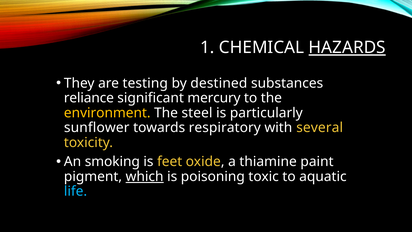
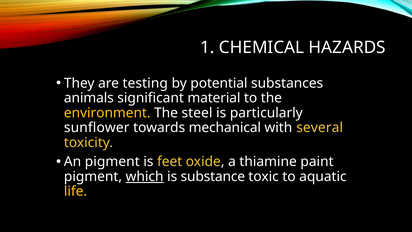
HAZARDS underline: present -> none (347, 48)
destined: destined -> potential (219, 83)
reliance: reliance -> animals (89, 98)
mercury: mercury -> material (214, 98)
respiratory: respiratory -> mechanical (225, 128)
An smoking: smoking -> pigment (112, 162)
poisoning: poisoning -> substance (213, 176)
life colour: light blue -> yellow (76, 191)
